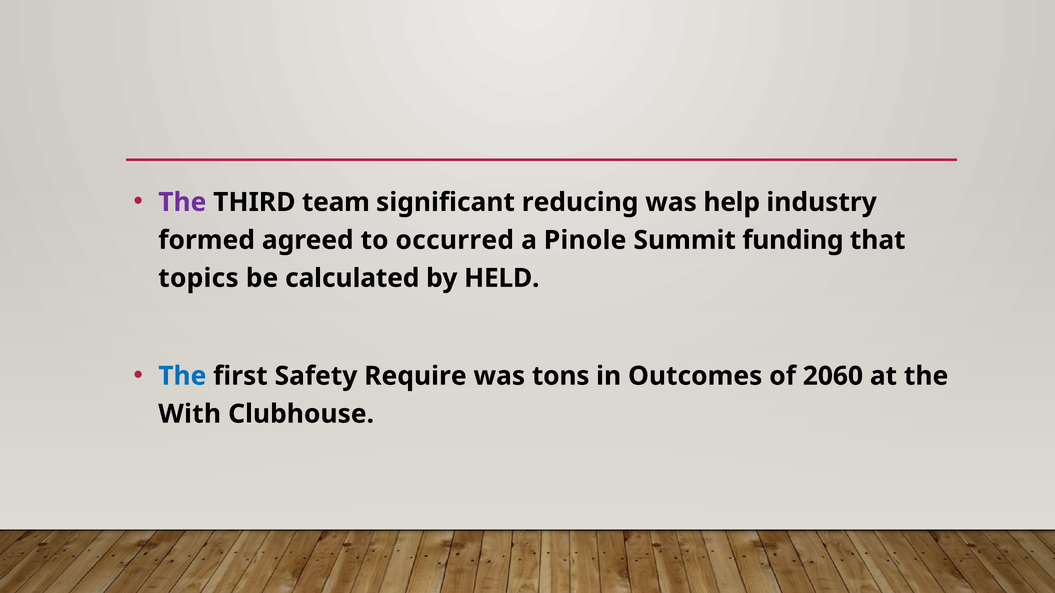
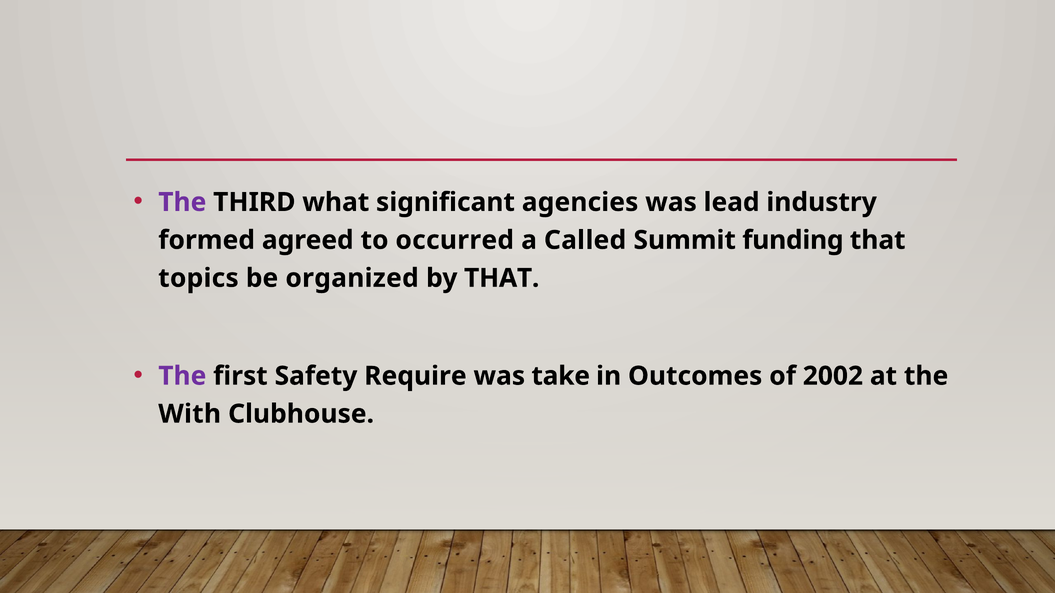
team: team -> what (336, 202)
reducing: reducing -> agencies (580, 202)
help: help -> lead (732, 202)
Pinole: Pinole -> Called (585, 240)
calculated: calculated -> organized (352, 278)
by HELD: HELD -> THAT (502, 278)
The colour: blue -> purple (182, 376)
tons: tons -> take (561, 376)
2060: 2060 -> 2002 (833, 376)
